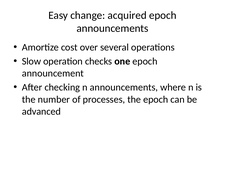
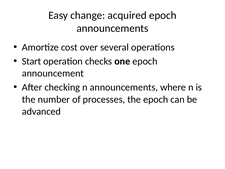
Slow: Slow -> Start (31, 61)
